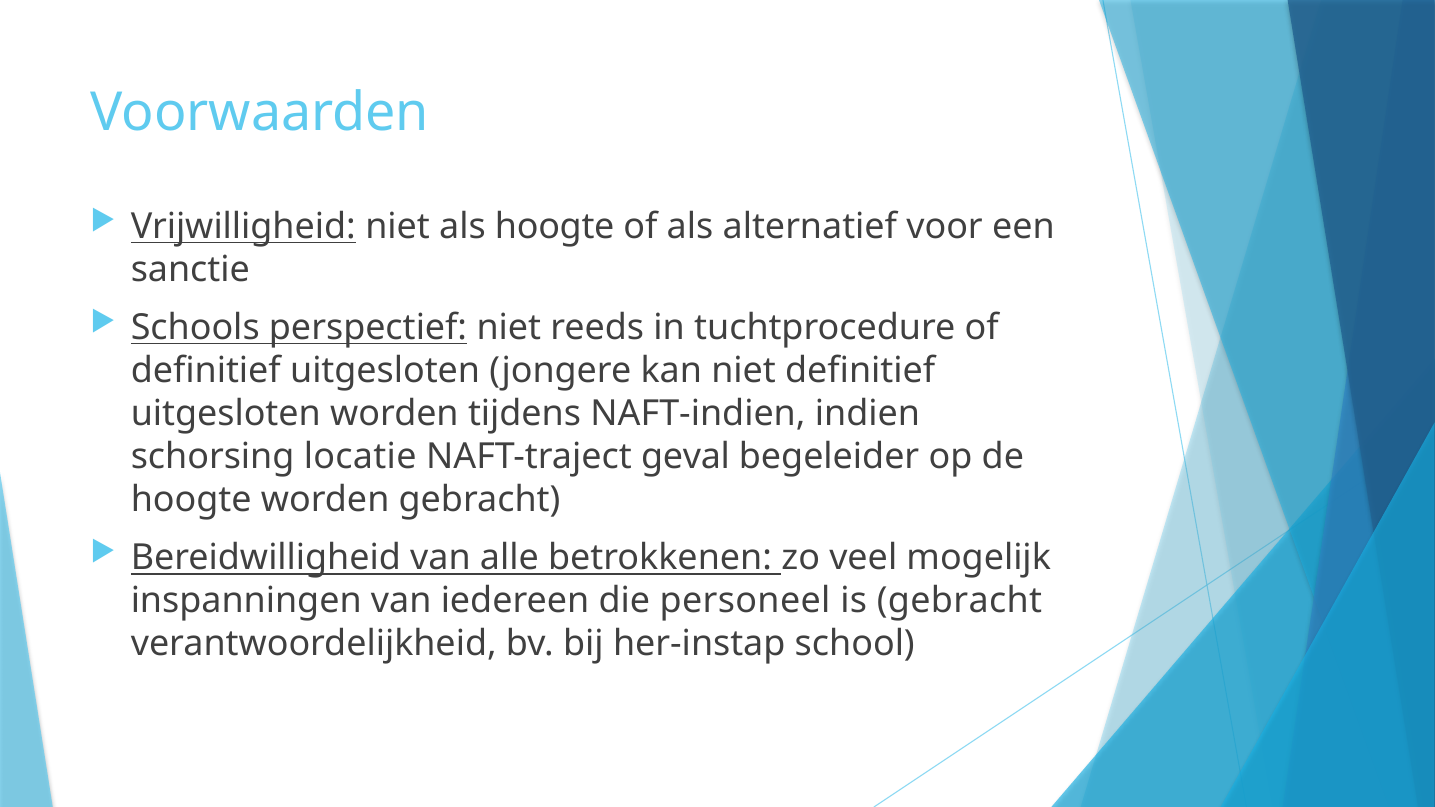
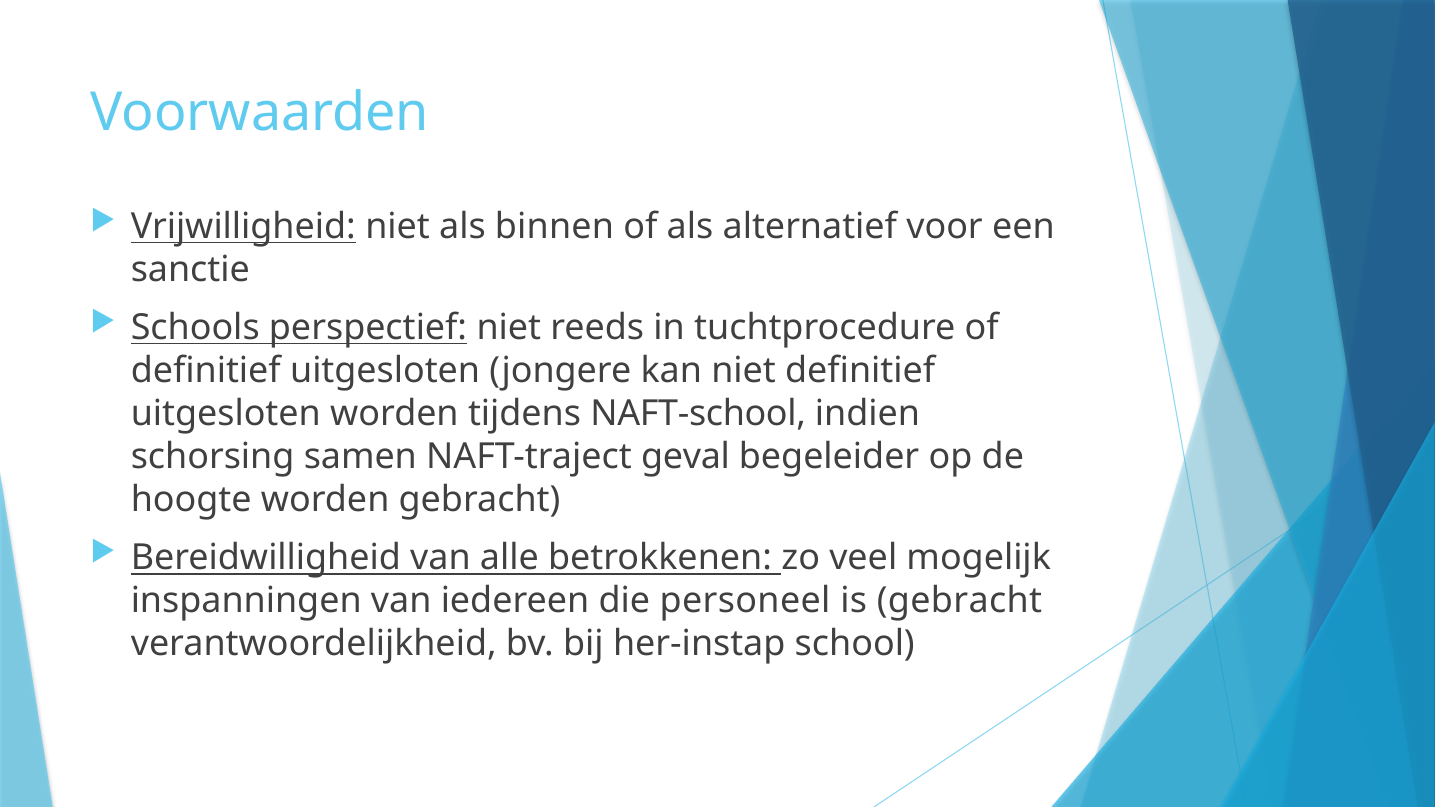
als hoogte: hoogte -> binnen (554, 226)
NAFT-indien: NAFT-indien -> NAFT-school (698, 413)
locatie: locatie -> samen (360, 456)
